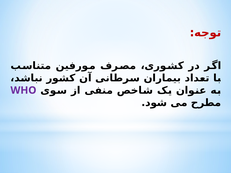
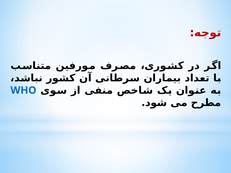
WHO colour: purple -> blue (23, 90)
